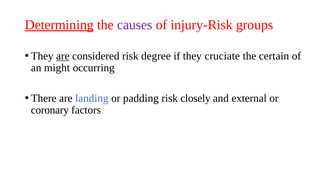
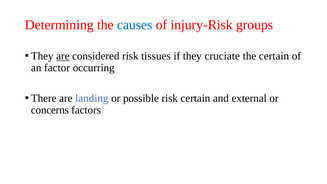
Determining underline: present -> none (59, 25)
causes colour: purple -> blue (135, 25)
degree: degree -> tissues (156, 56)
might: might -> factor (57, 68)
padding: padding -> possible (141, 98)
risk closely: closely -> certain (195, 98)
coronary: coronary -> concerns (50, 110)
